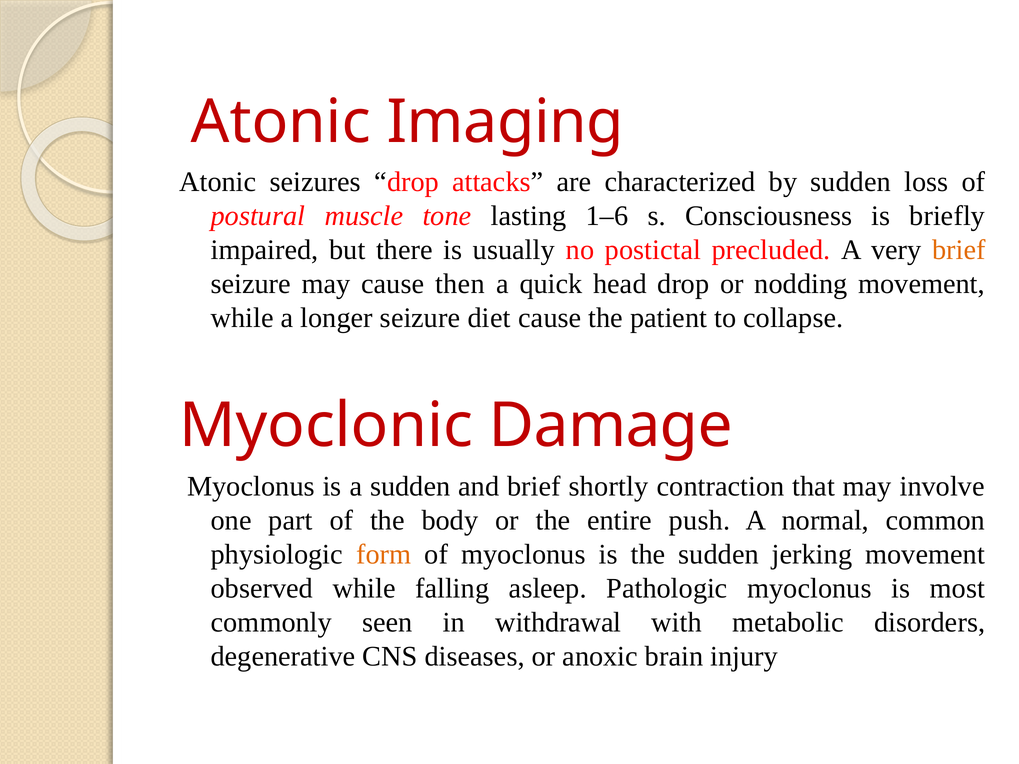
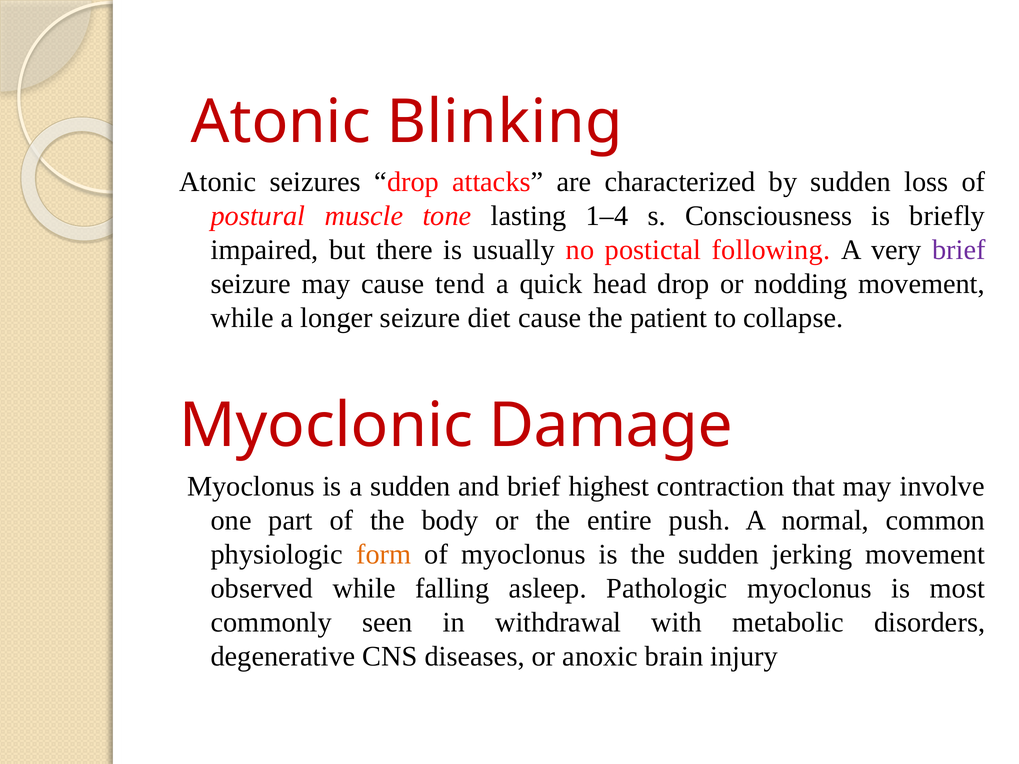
Imaging: Imaging -> Blinking (505, 122)
1–6: 1–6 -> 1–4 (607, 216)
precluded: precluded -> following (771, 250)
brief colour: orange -> purple (959, 250)
then: then -> tend (460, 284)
shortly: shortly -> highest (609, 486)
